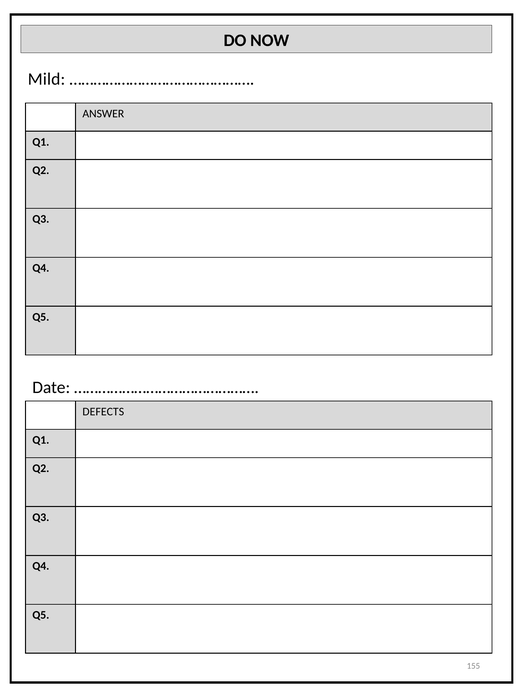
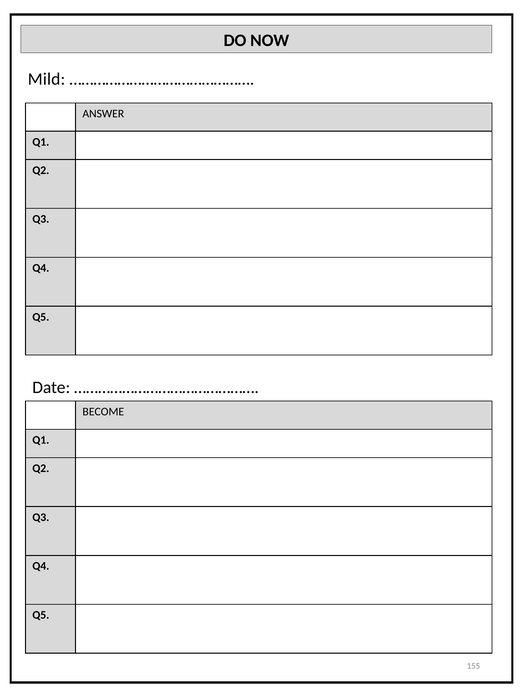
DEFECTS: DEFECTS -> BECOME (103, 411)
